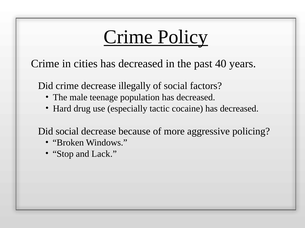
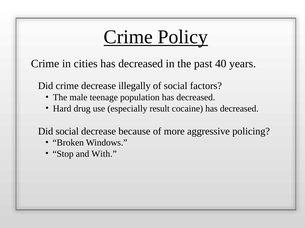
tactic: tactic -> result (160, 109)
Lack: Lack -> With (104, 154)
